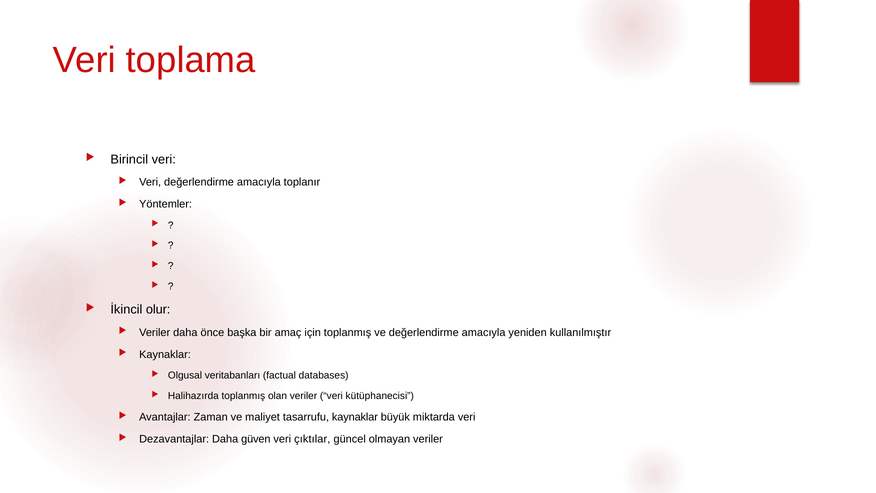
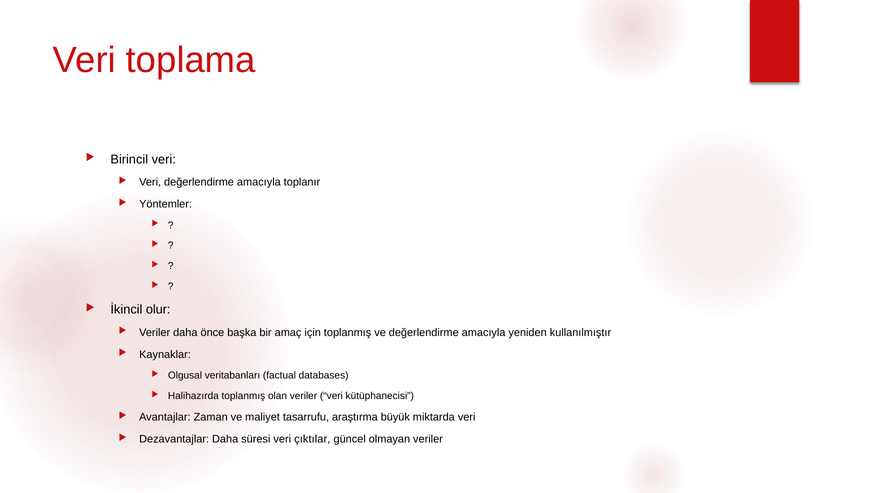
tasarrufu kaynaklar: kaynaklar -> araştırma (355, 417)
güven: güven -> süresi (256, 439)
